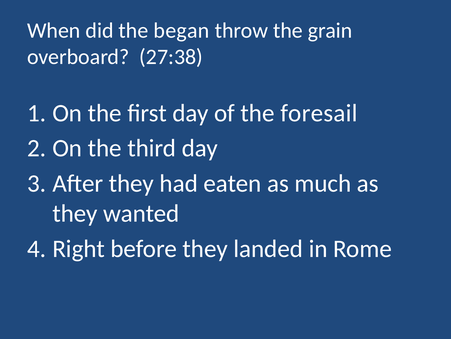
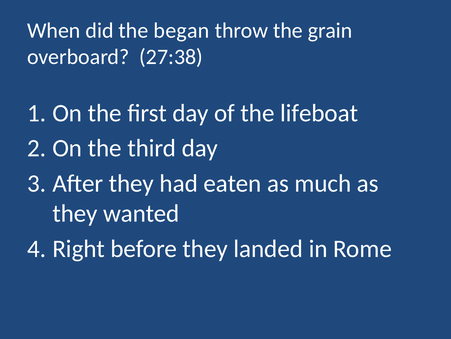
foresail: foresail -> lifeboat (319, 113)
